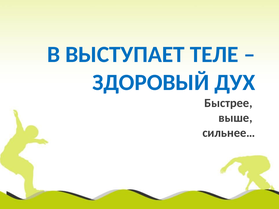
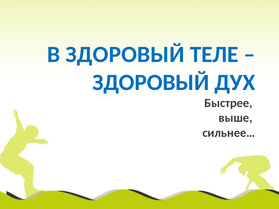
В ВЫСТУПАЕТ: ВЫСТУПАЕТ -> ЗДОРОВЫЙ (125, 55)
